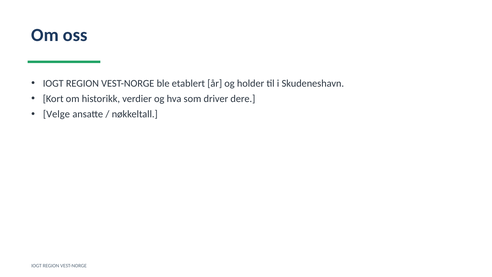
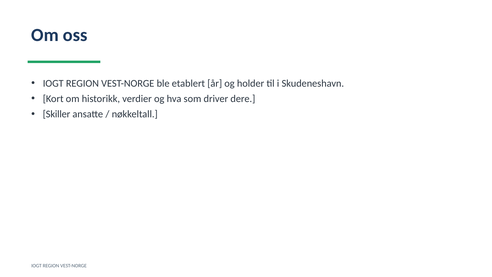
Velge: Velge -> Skiller (57, 114)
